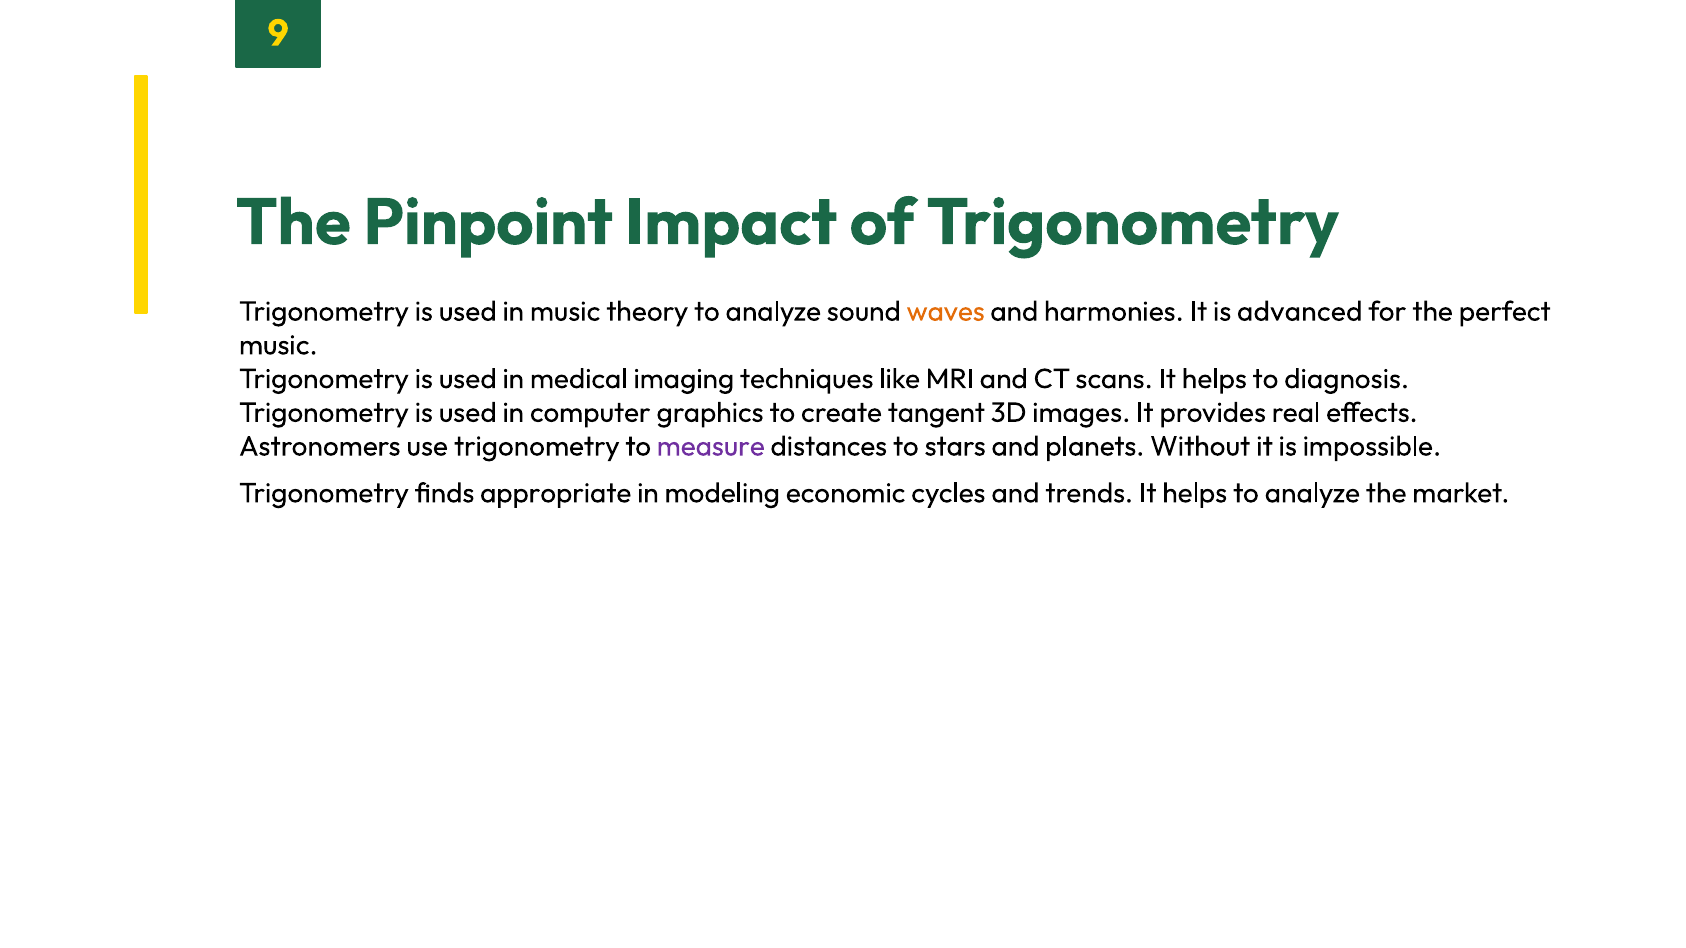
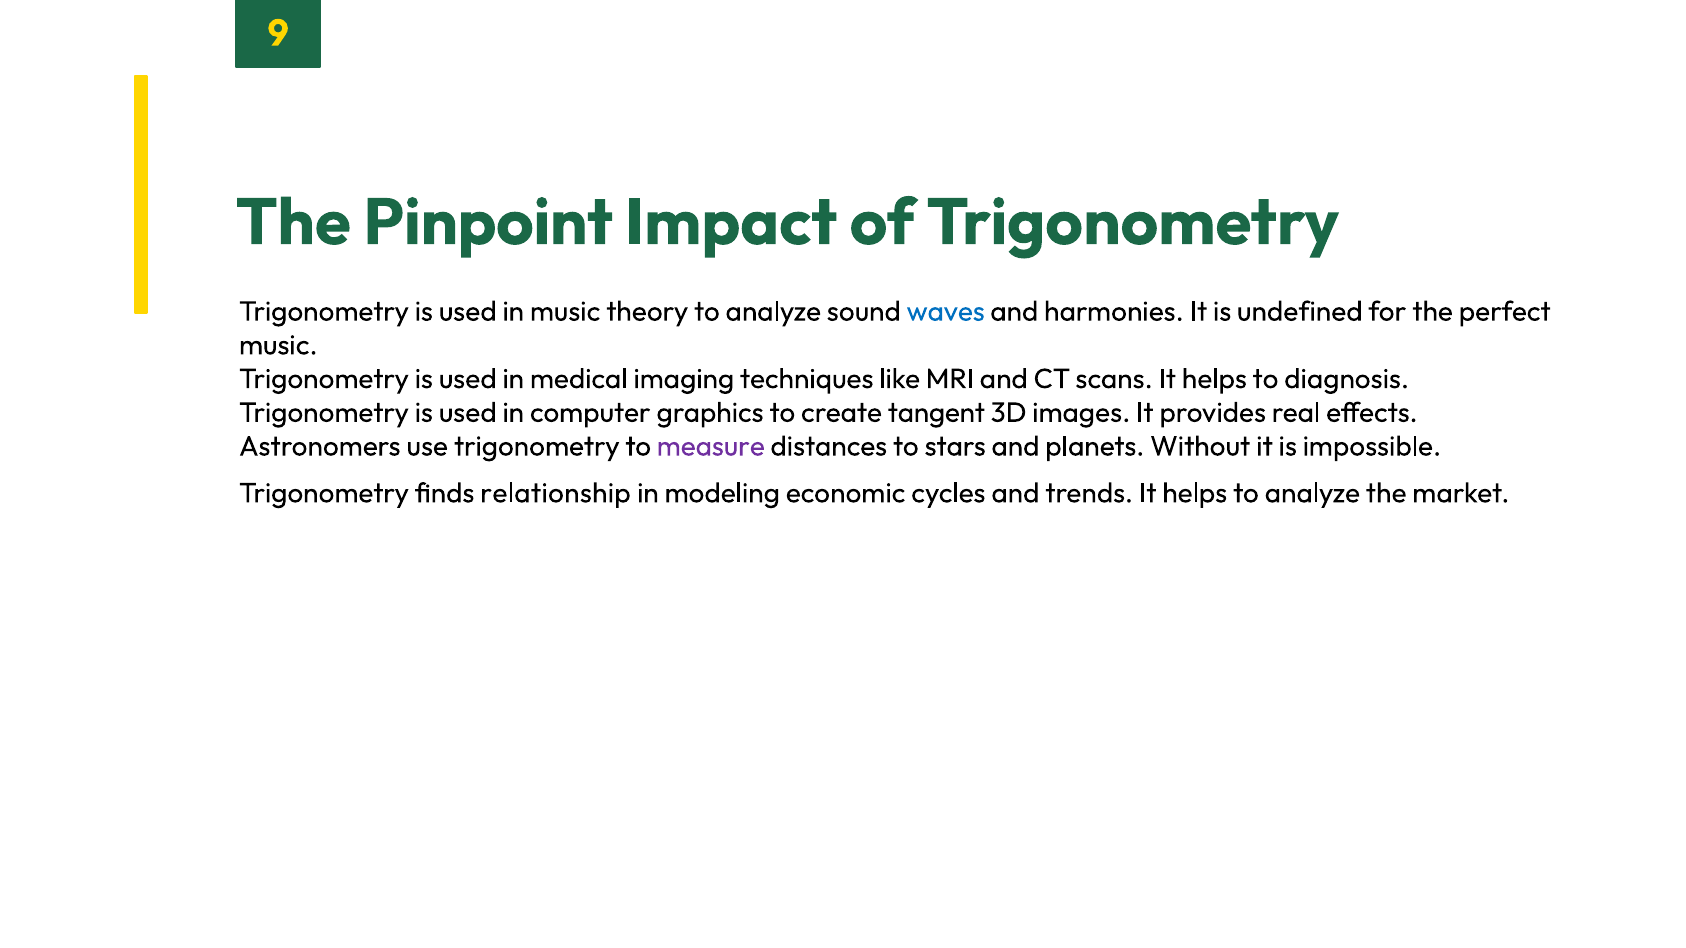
waves colour: orange -> blue (946, 312)
advanced: advanced -> undefined (1300, 312)
appropriate: appropriate -> relationship (556, 493)
